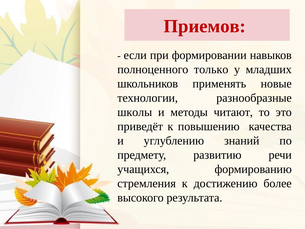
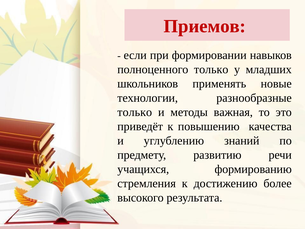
школы: школы -> только (135, 112)
читают: читают -> важная (233, 112)
